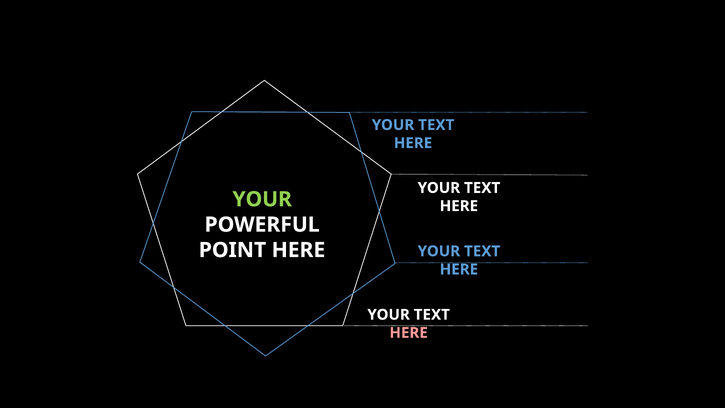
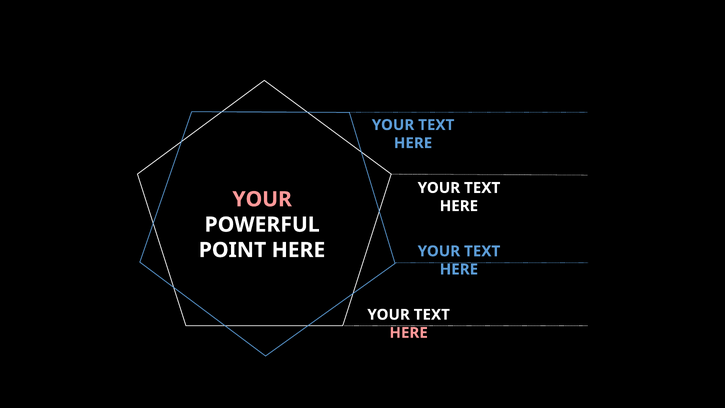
YOUR colour: light green -> pink (262, 199)
